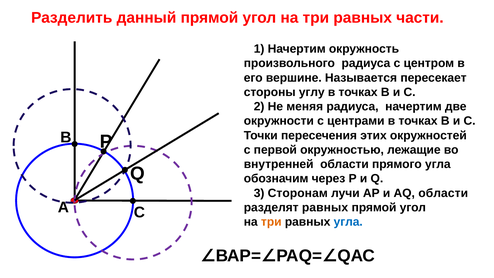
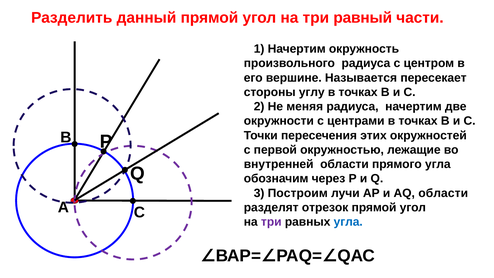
равных: равных -> равный (363, 18)
Сторонам: Сторонам -> Построим (298, 193)
разделят равных: равных -> отрезок (325, 207)
три colour: orange -> purple (271, 222)
